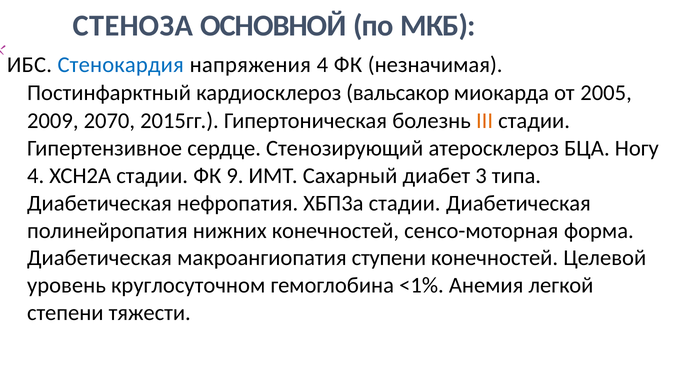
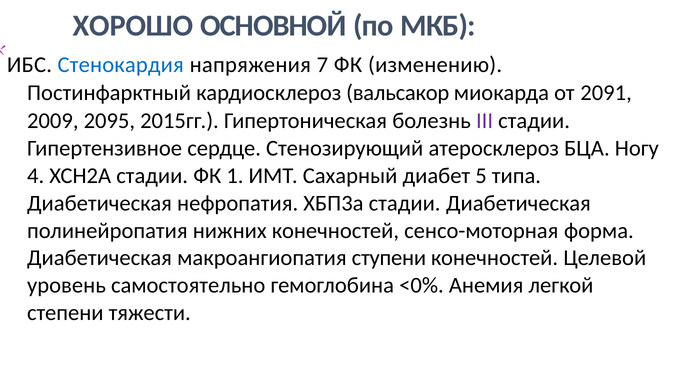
СТЕНОЗА: СТЕНОЗА -> ХОРОШО (133, 26)
напряжения 4: 4 -> 7 (322, 65)
незначимая: незначимая -> изменению (435, 65)
2005: 2005 -> 2091 (606, 93)
2070: 2070 -> 2095 (109, 121)
III colour: orange -> purple (485, 121)
9: 9 -> 1 (235, 176)
3: 3 -> 5 (481, 176)
круглосуточном: круглосуточном -> самостоятельно (188, 286)
<1%: <1% -> <0% (421, 286)
